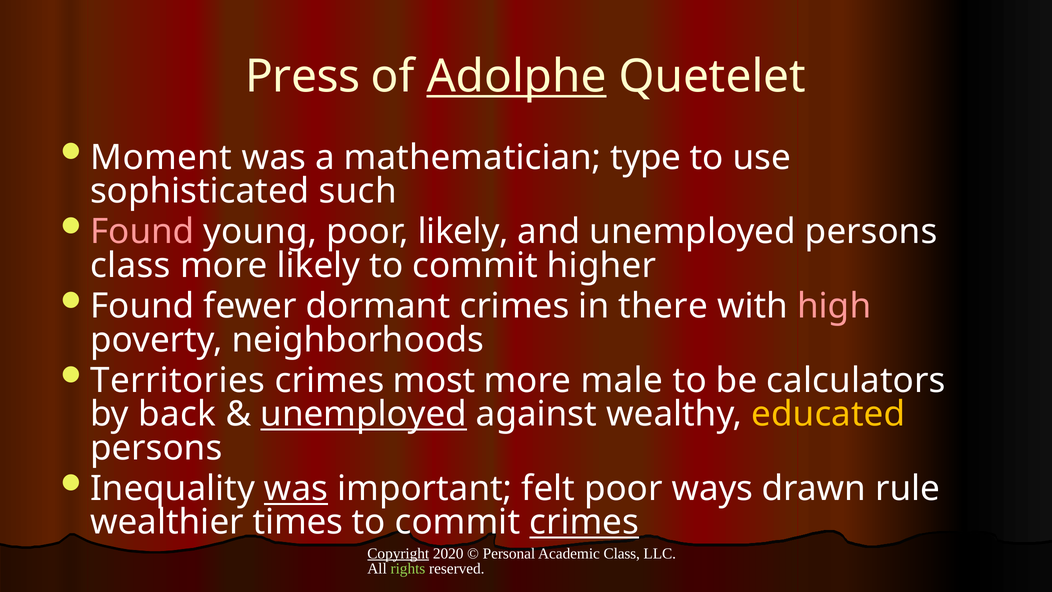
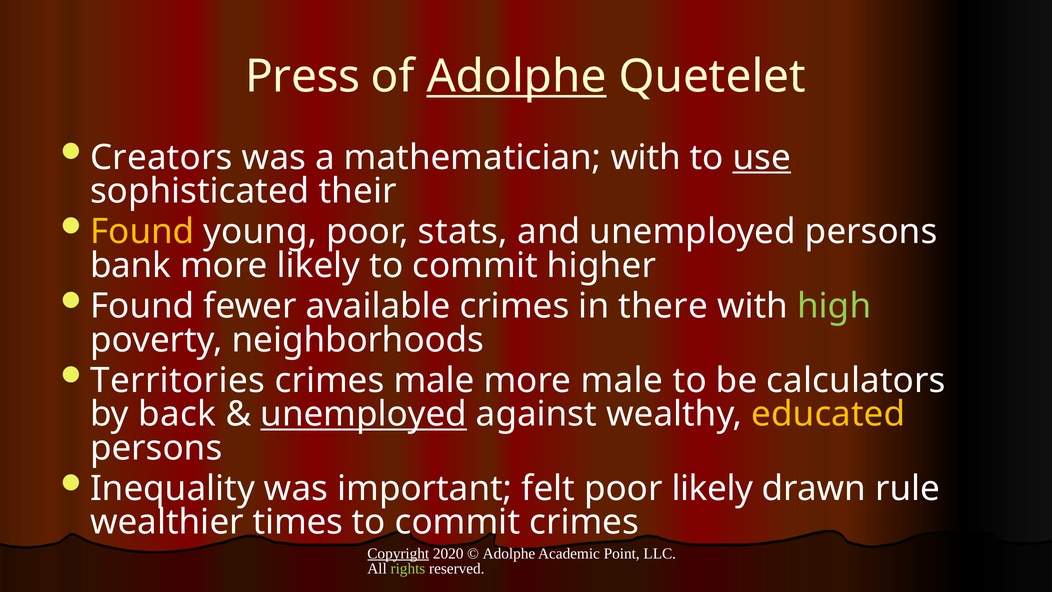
Moment: Moment -> Creators (161, 157)
mathematician type: type -> with (646, 157)
use underline: none -> present (762, 157)
such: such -> their (358, 191)
Found colour: pink -> yellow (142, 232)
poor likely: likely -> stats (463, 232)
class: class -> bank (131, 265)
dormant: dormant -> available (378, 306)
high colour: pink -> light green (834, 306)
crimes most: most -> male (434, 380)
was underline: present -> none (296, 489)
poor ways: ways -> likely (712, 489)
crimes underline: present -> none (584, 522)
Personal: Personal -> Adolphe (509, 553)
Academic Class: Class -> Point (622, 553)
